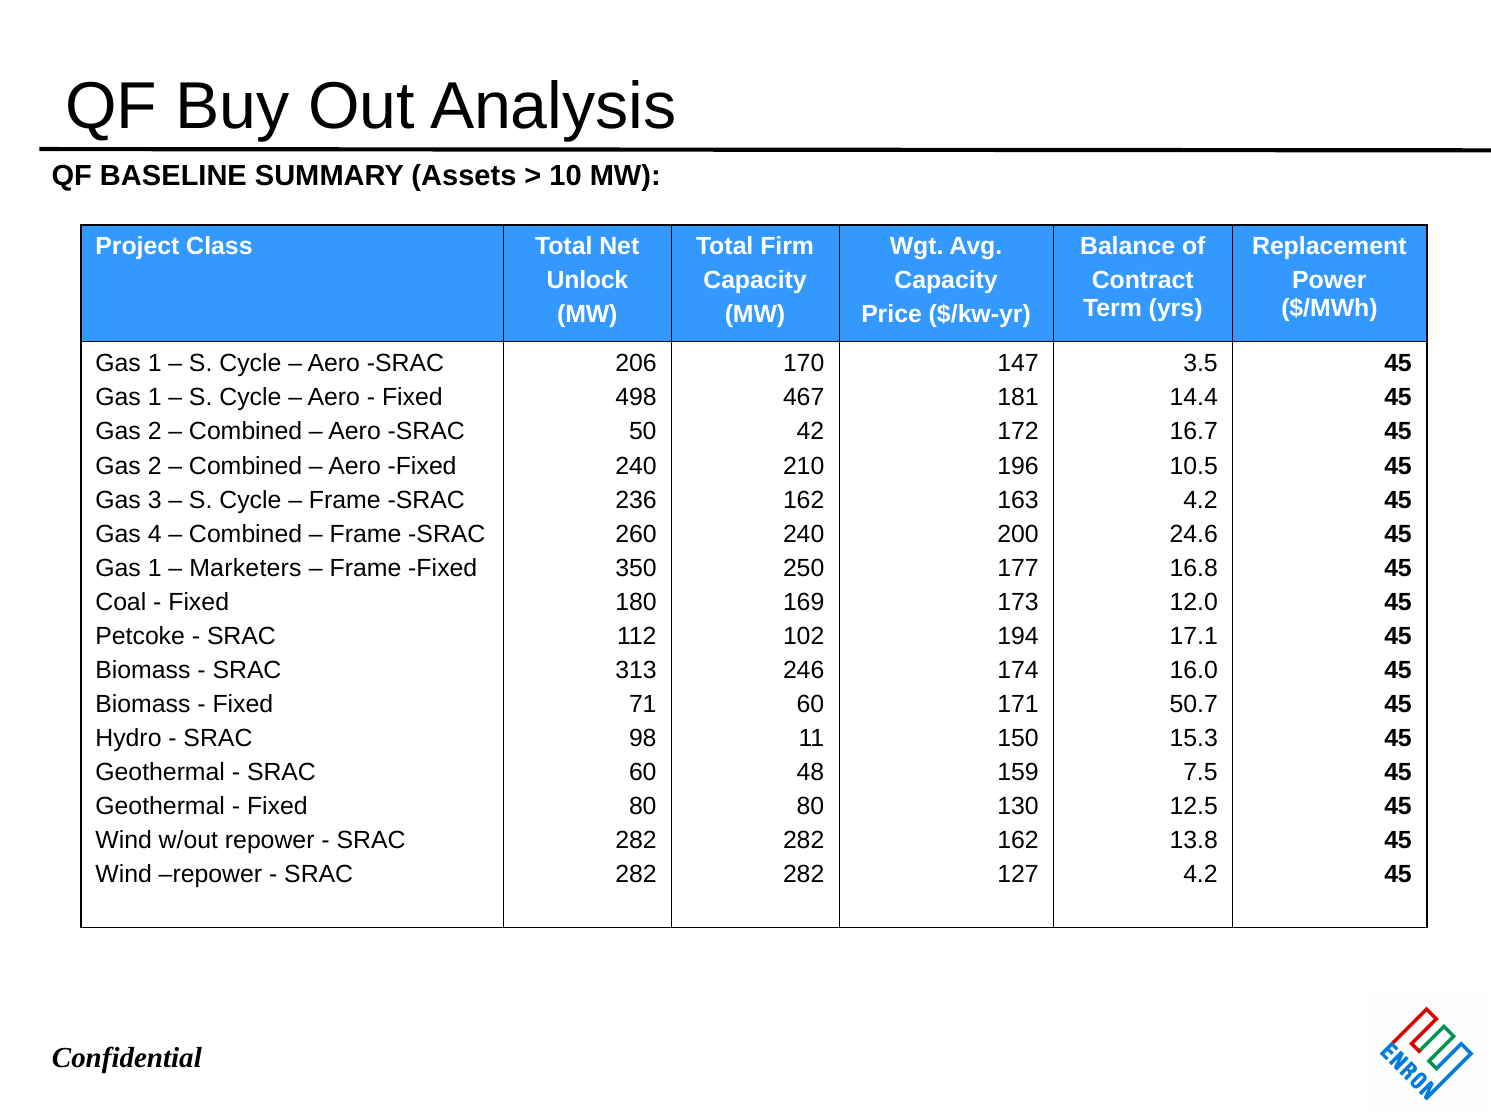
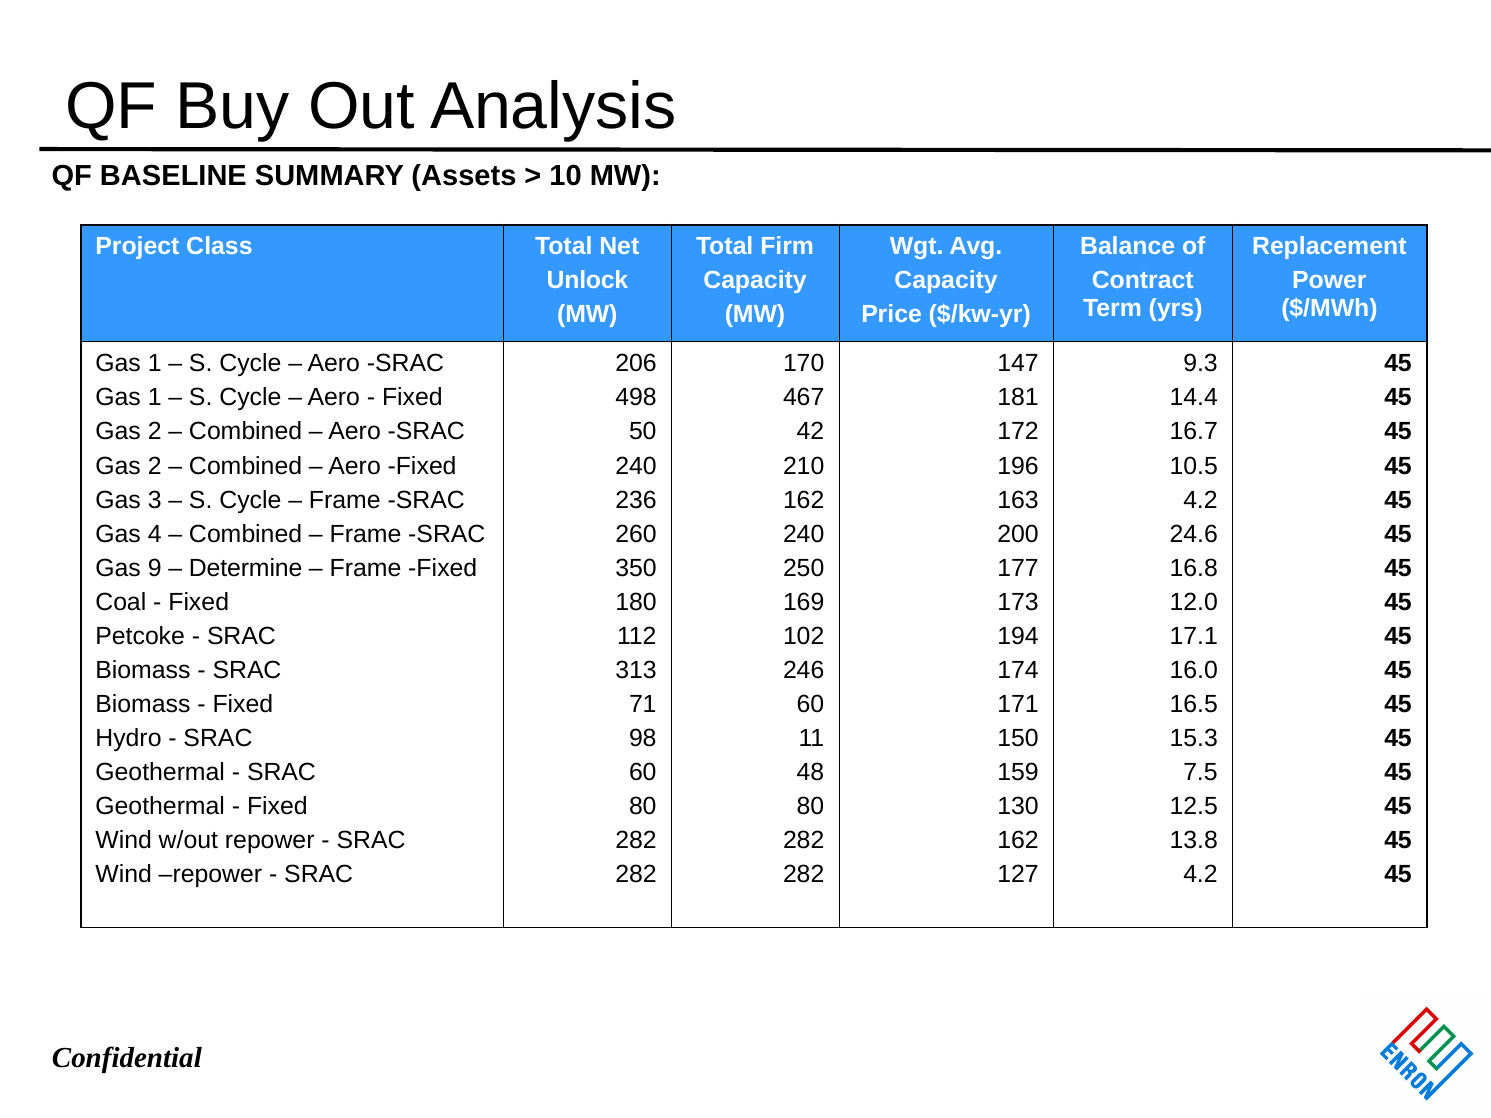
3.5: 3.5 -> 9.3 (1200, 364)
1: 1 -> 9 (155, 568)
Marketers: Marketers -> Determine (246, 568)
50.7: 50.7 -> 16.5 (1194, 704)
